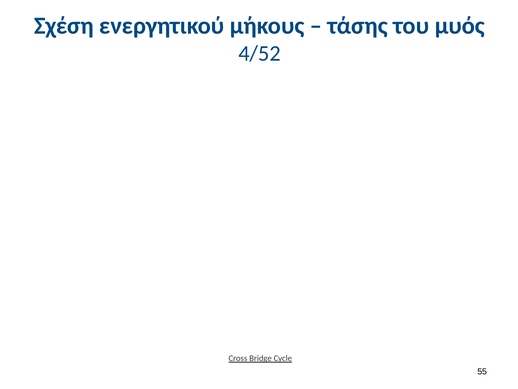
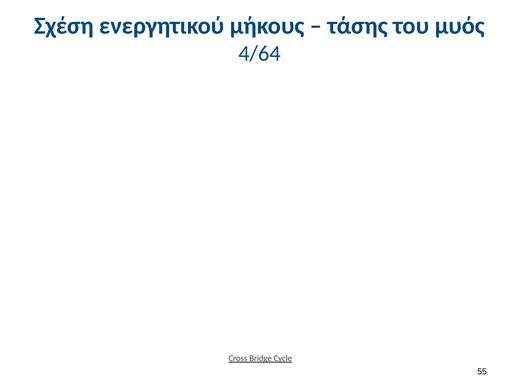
4/52: 4/52 -> 4/64 (260, 53)
